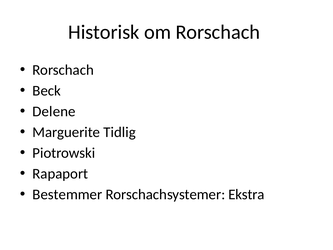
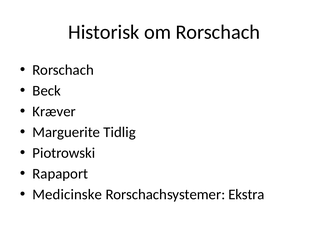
Delene: Delene -> Kræver (54, 111)
Bestemmer: Bestemmer -> Medicinske (67, 194)
